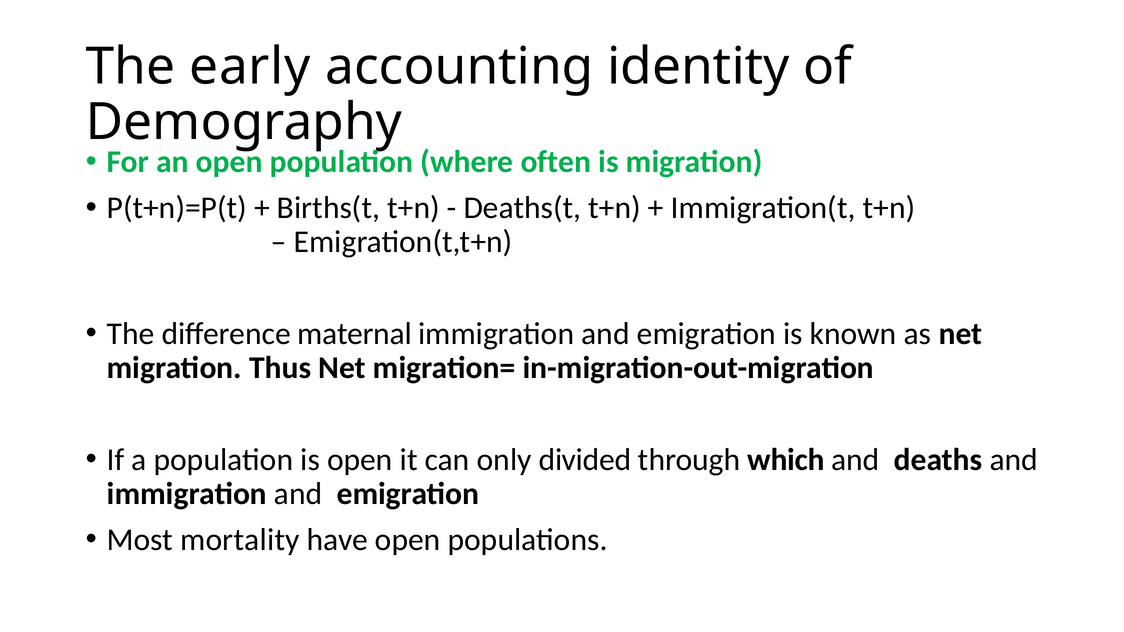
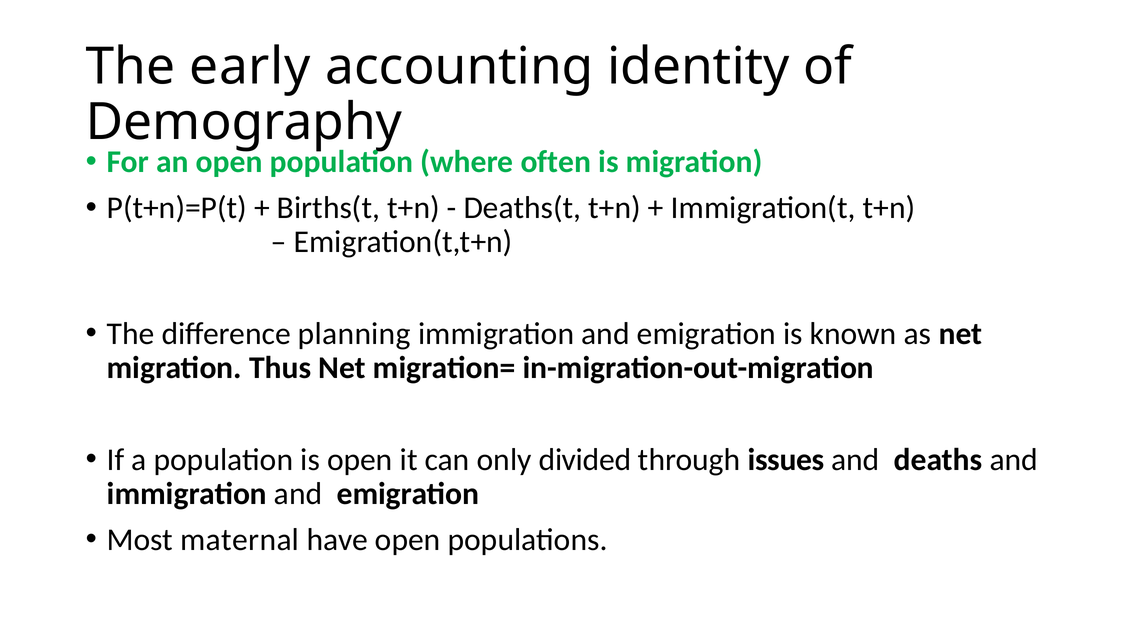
maternal: maternal -> planning (354, 334)
which: which -> issues (786, 460)
mortality: mortality -> maternal (240, 540)
